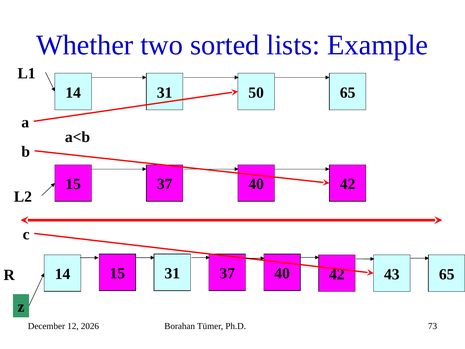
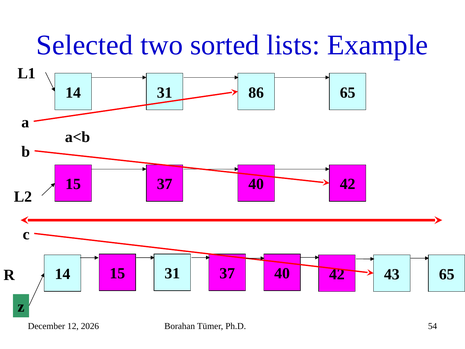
Whether: Whether -> Selected (85, 45)
50: 50 -> 86 (256, 92)
73: 73 -> 54 (433, 326)
